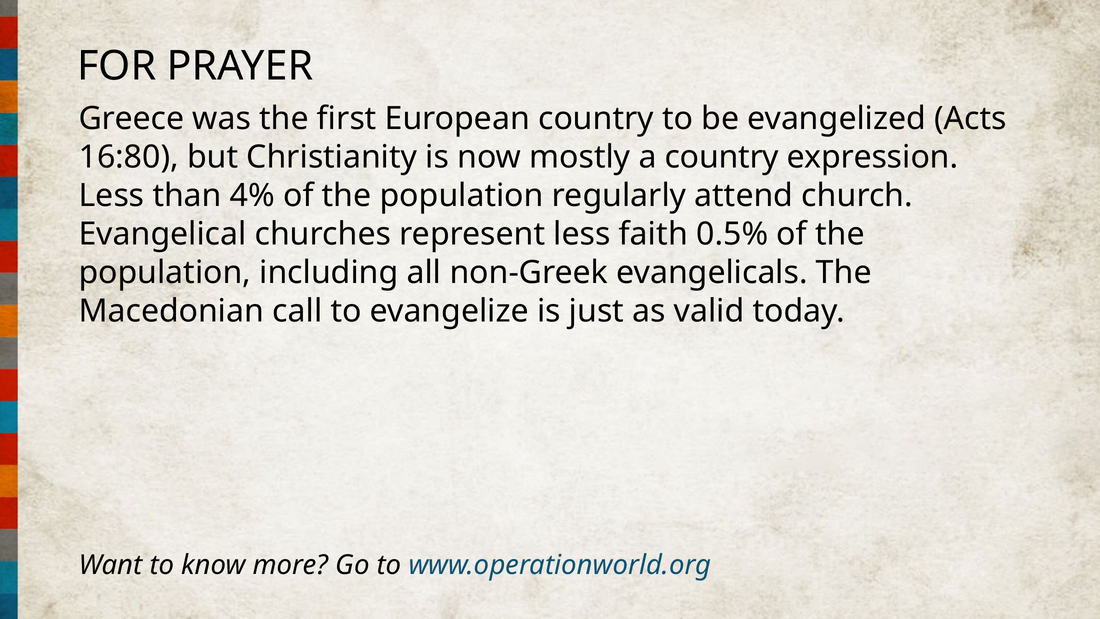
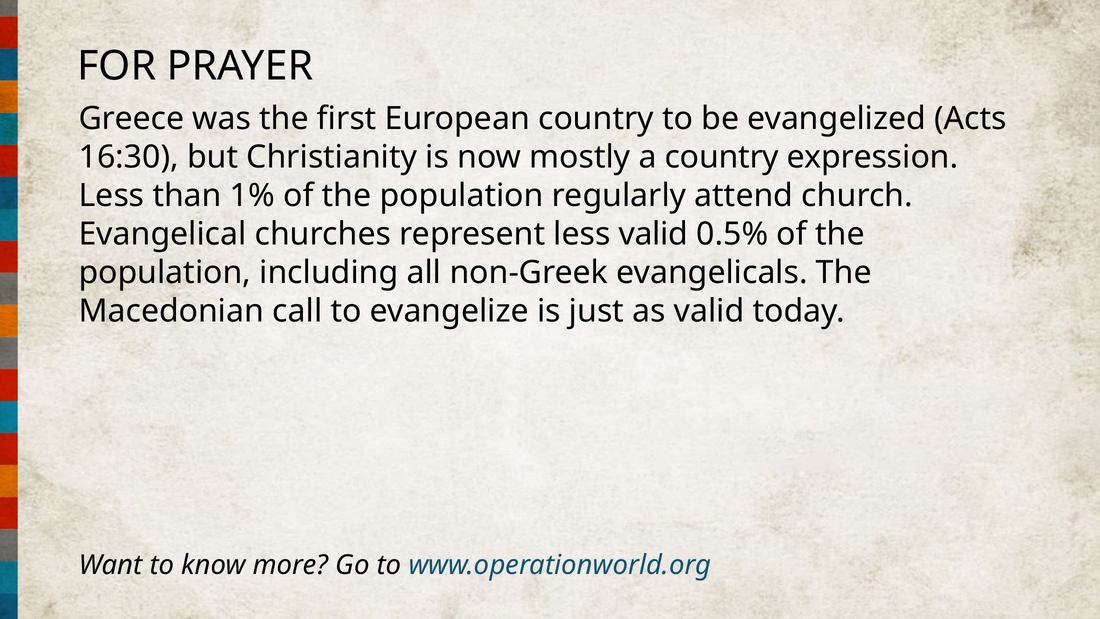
16:80: 16:80 -> 16:30 (129, 157)
4%: 4% -> 1% (253, 196)
less faith: faith -> valid (653, 234)
